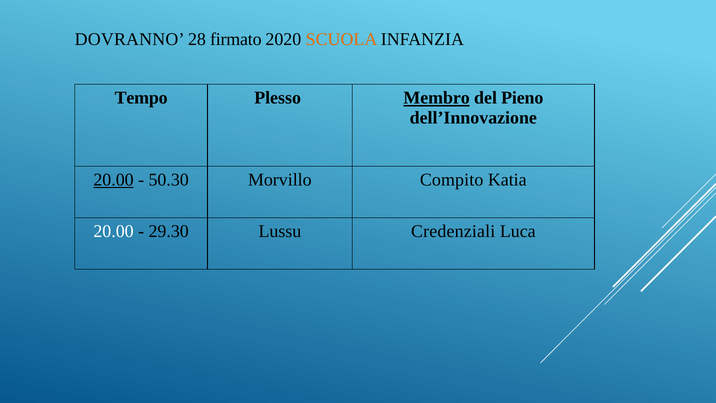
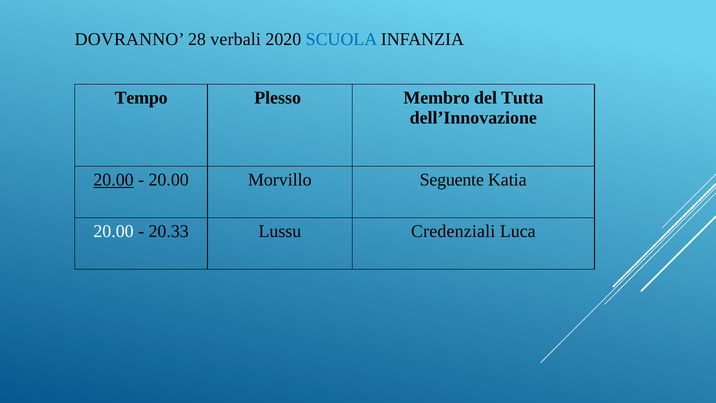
firmato: firmato -> verbali (236, 39)
SCUOLA colour: orange -> blue (342, 39)
Membro underline: present -> none (437, 98)
Pieno: Pieno -> Tutta (522, 98)
50.30: 50.30 -> 20.00 (169, 180)
Compito: Compito -> Seguente (452, 180)
29.30: 29.30 -> 20.33 (169, 231)
